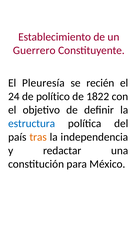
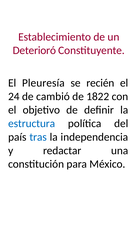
Guerrero: Guerrero -> Deterioró (34, 50)
político: político -> cambió (53, 96)
tras colour: orange -> blue (38, 137)
